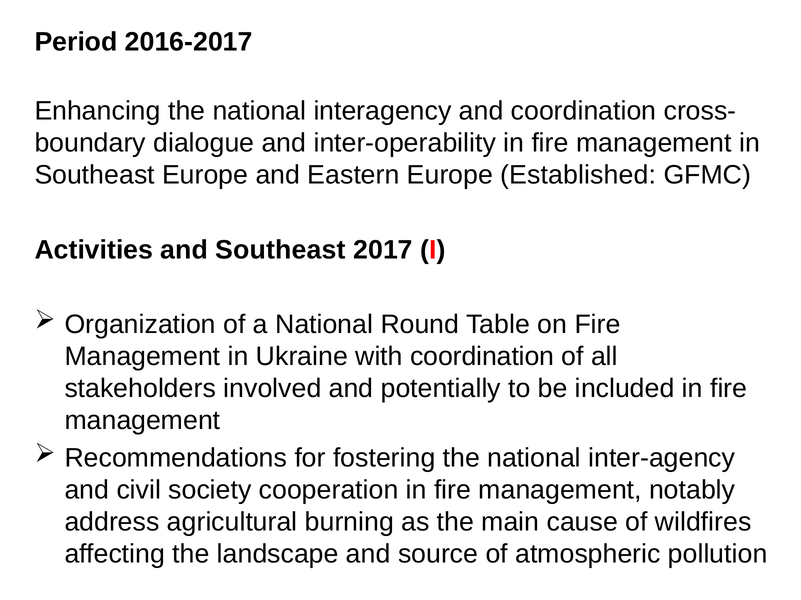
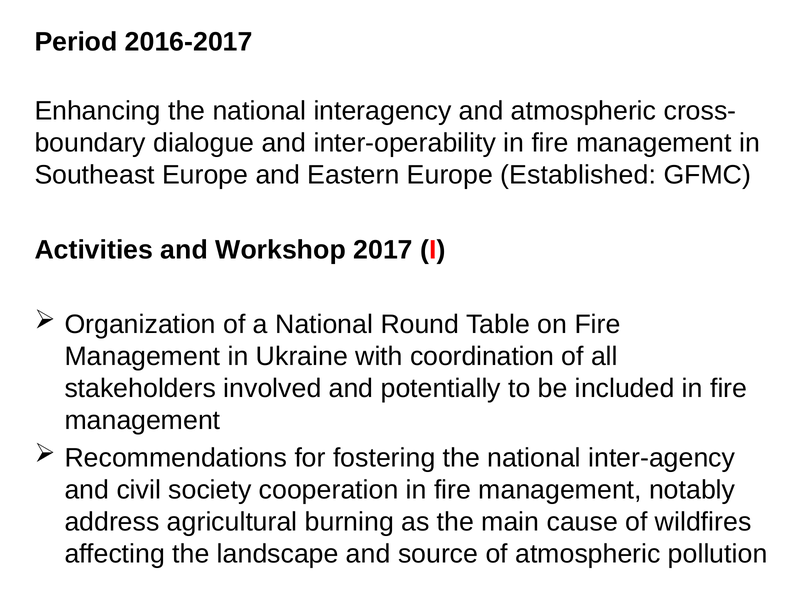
and coordination: coordination -> atmospheric (584, 111)
and Southeast: Southeast -> Workshop (281, 250)
